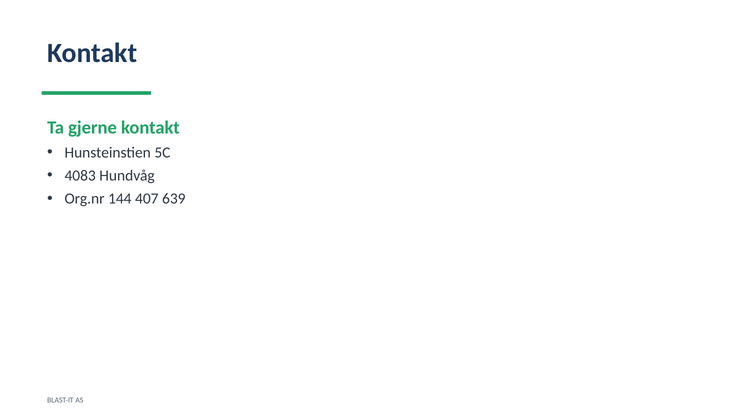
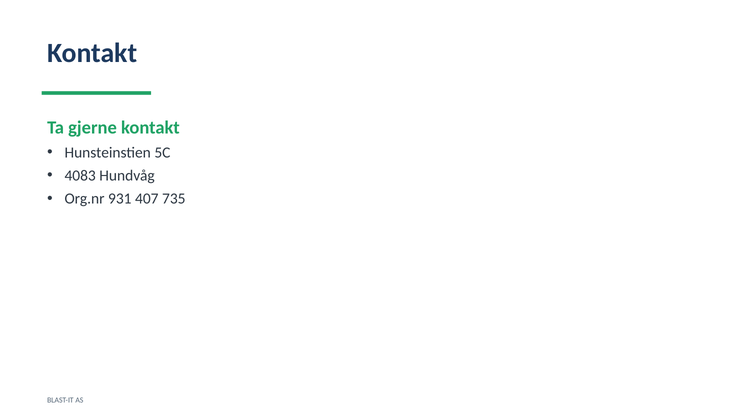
144: 144 -> 931 (120, 199)
639: 639 -> 735 (174, 199)
